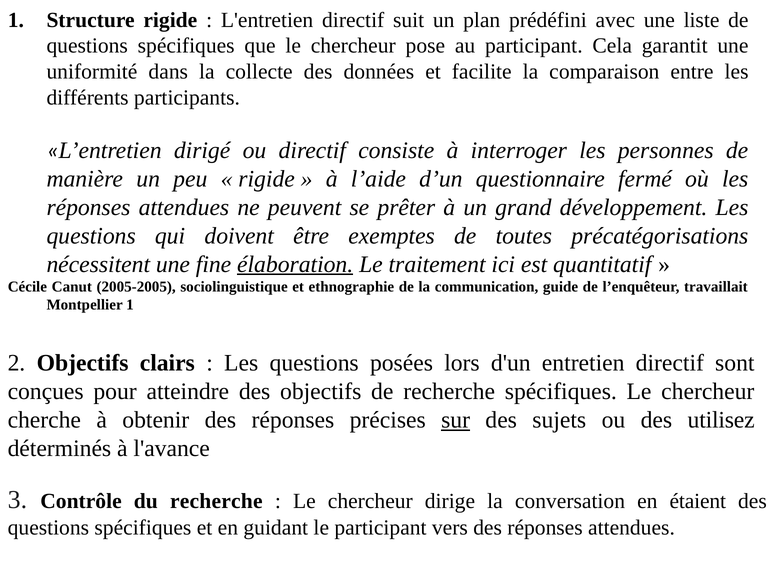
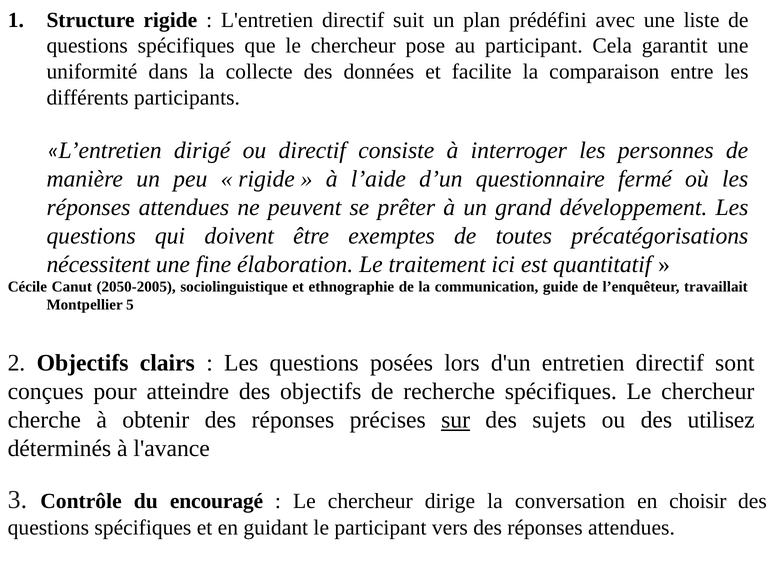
élaboration underline: present -> none (295, 264)
2005-2005: 2005-2005 -> 2050-2005 (136, 287)
Montpellier 1: 1 -> 5 (130, 305)
du recherche: recherche -> encouragé (217, 501)
étaient: étaient -> choisir (698, 501)
